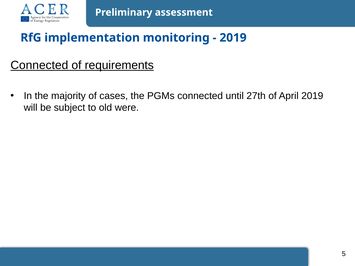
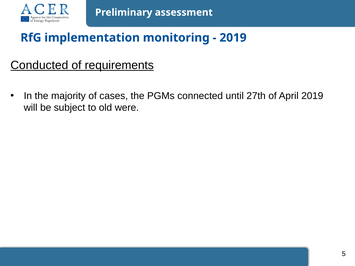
Connected: Connected -> Conducted (39, 65)
